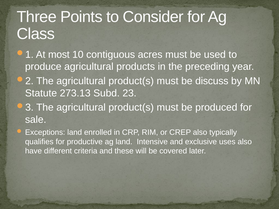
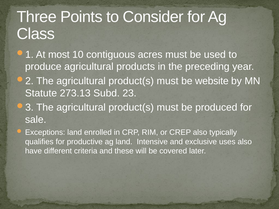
discuss: discuss -> website (212, 81)
